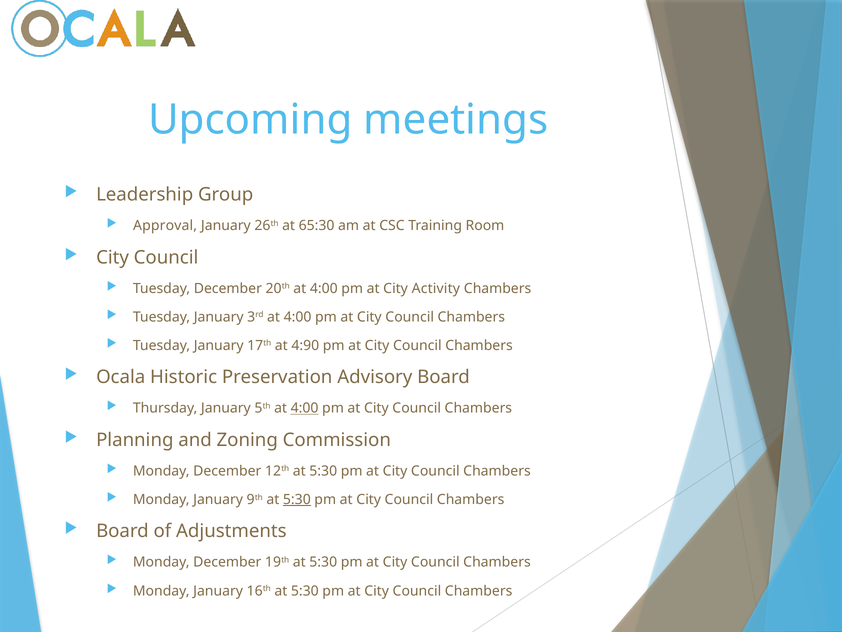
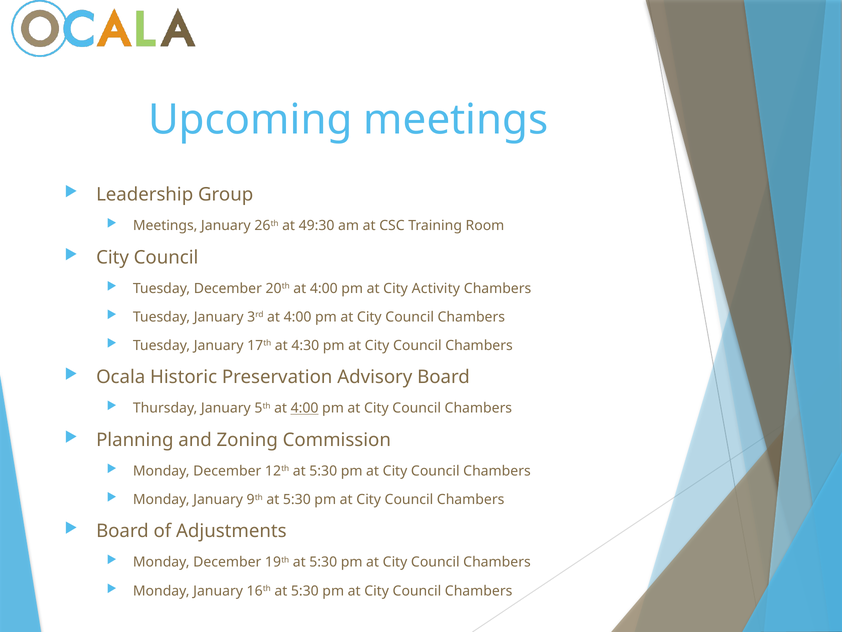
Approval: Approval -> Meetings (165, 225)
65:30: 65:30 -> 49:30 (317, 225)
4:90: 4:90 -> 4:30 (305, 345)
5:30 underline: present -> none (297, 499)
